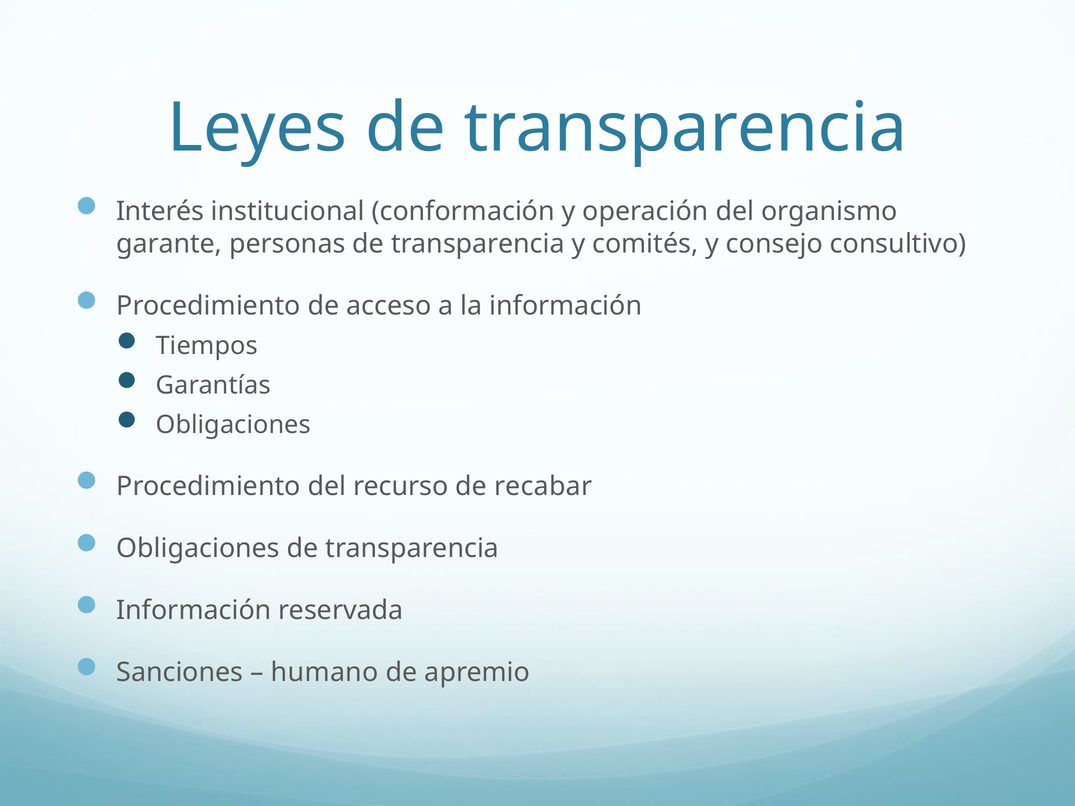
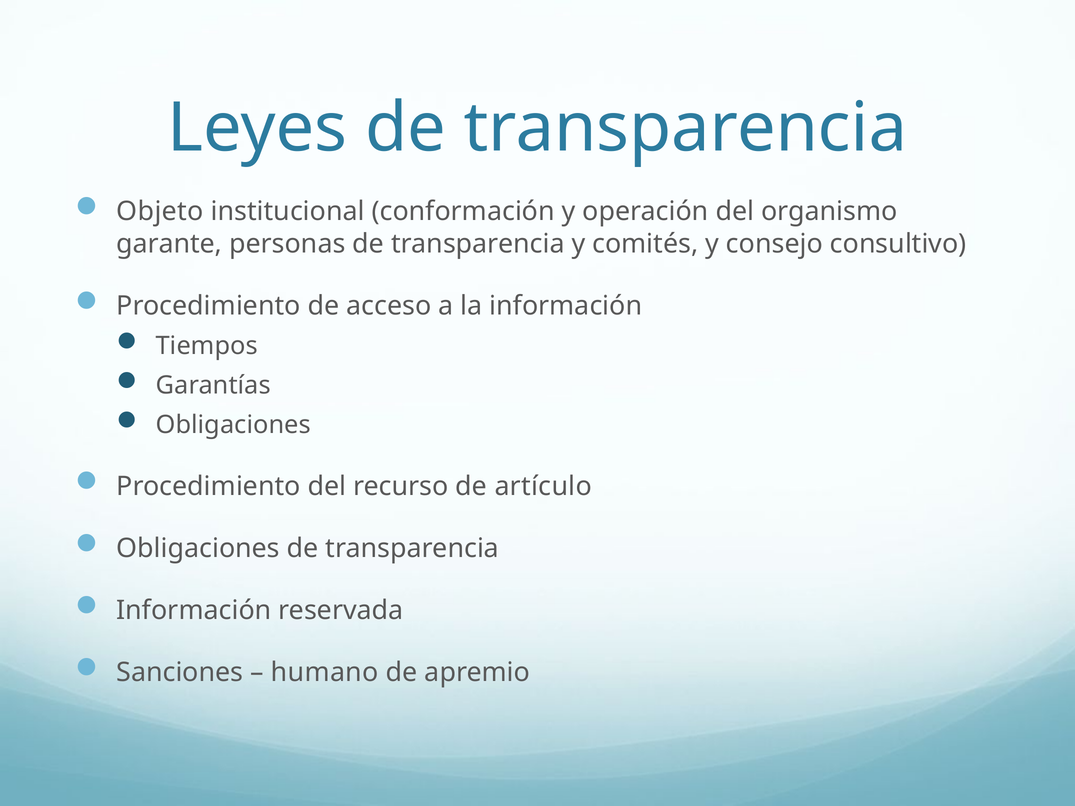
Interés: Interés -> Objeto (160, 212)
recabar: recabar -> artículo (543, 486)
